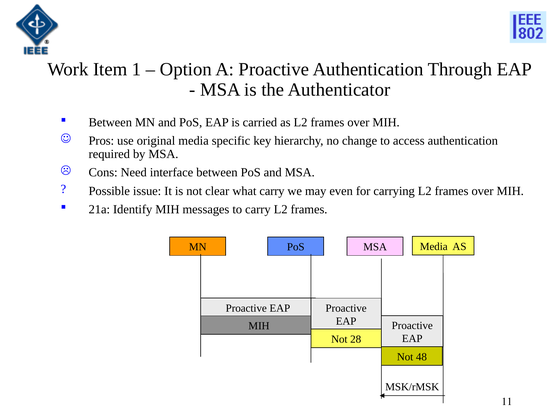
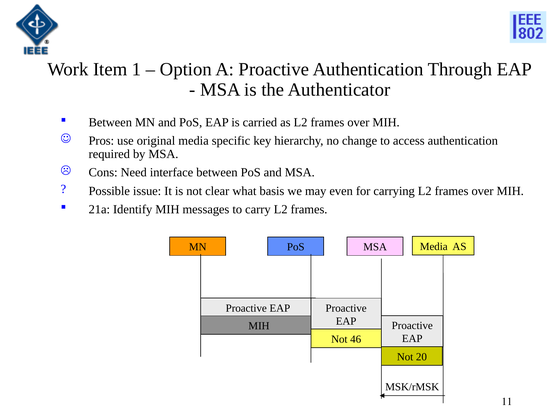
what carry: carry -> basis (272, 191)
28: 28 -> 46 (356, 339)
48: 48 -> 20 (421, 357)
